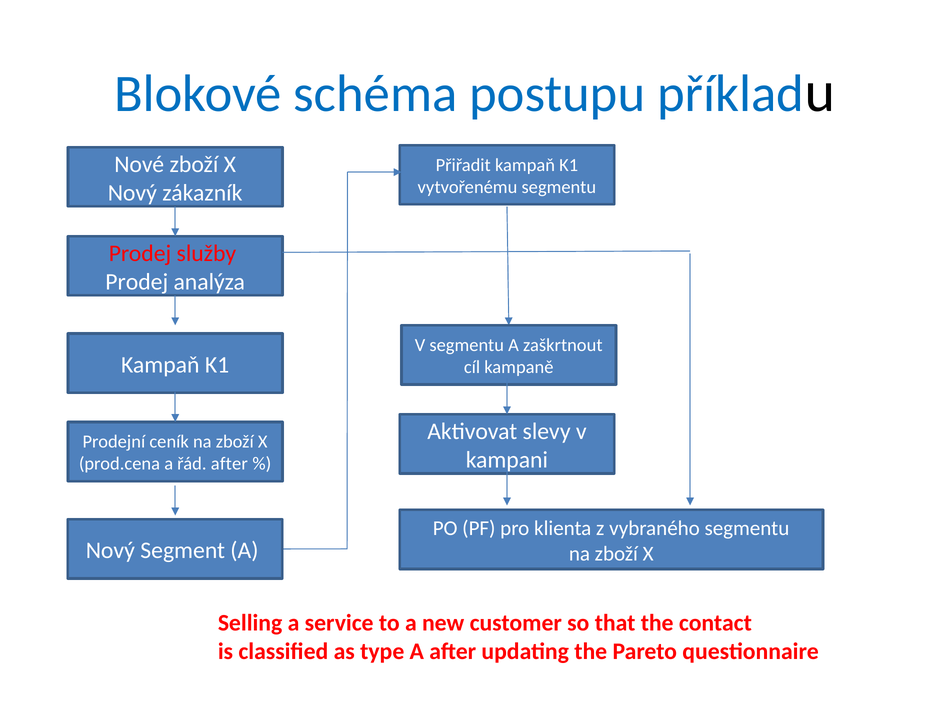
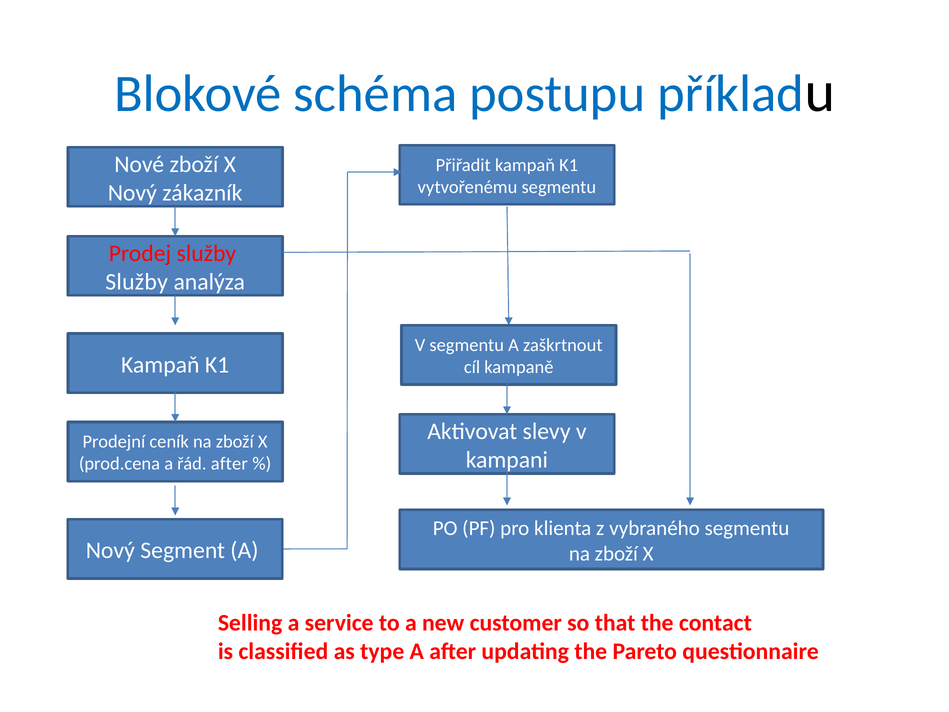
Prodej: Prodej -> Služby (137, 282)
